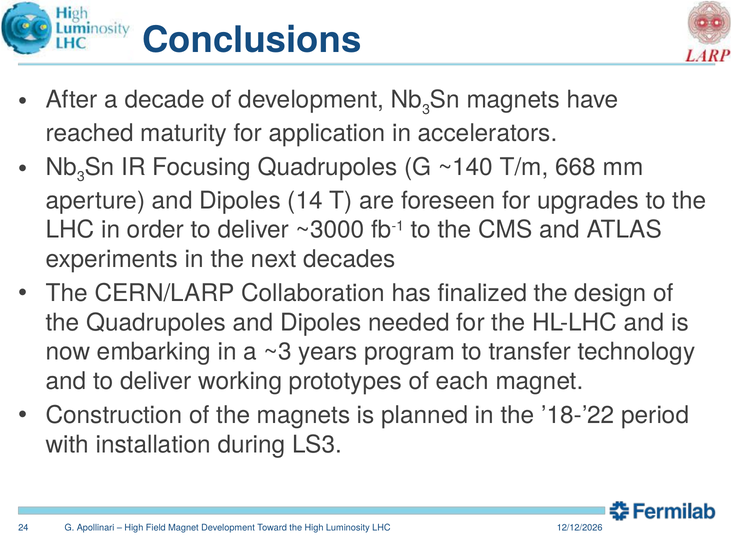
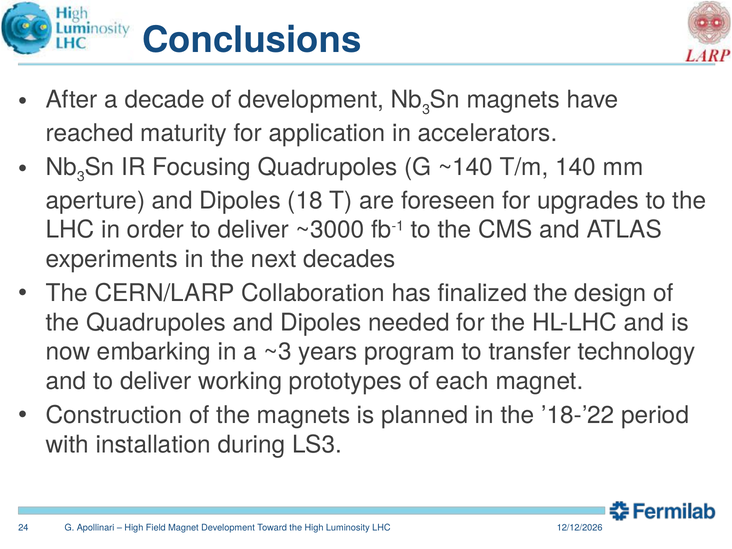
668: 668 -> 140 (576, 167)
14: 14 -> 18 (305, 201)
